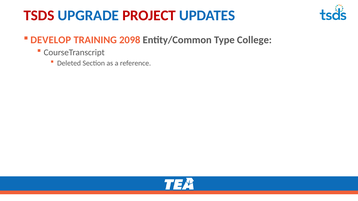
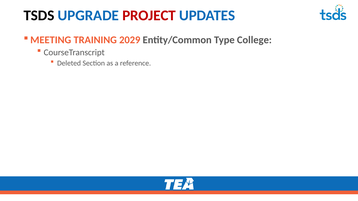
TSDS colour: red -> black (39, 15)
DEVELOP: DEVELOP -> MEETING (51, 40)
2098: 2098 -> 2029 (130, 40)
